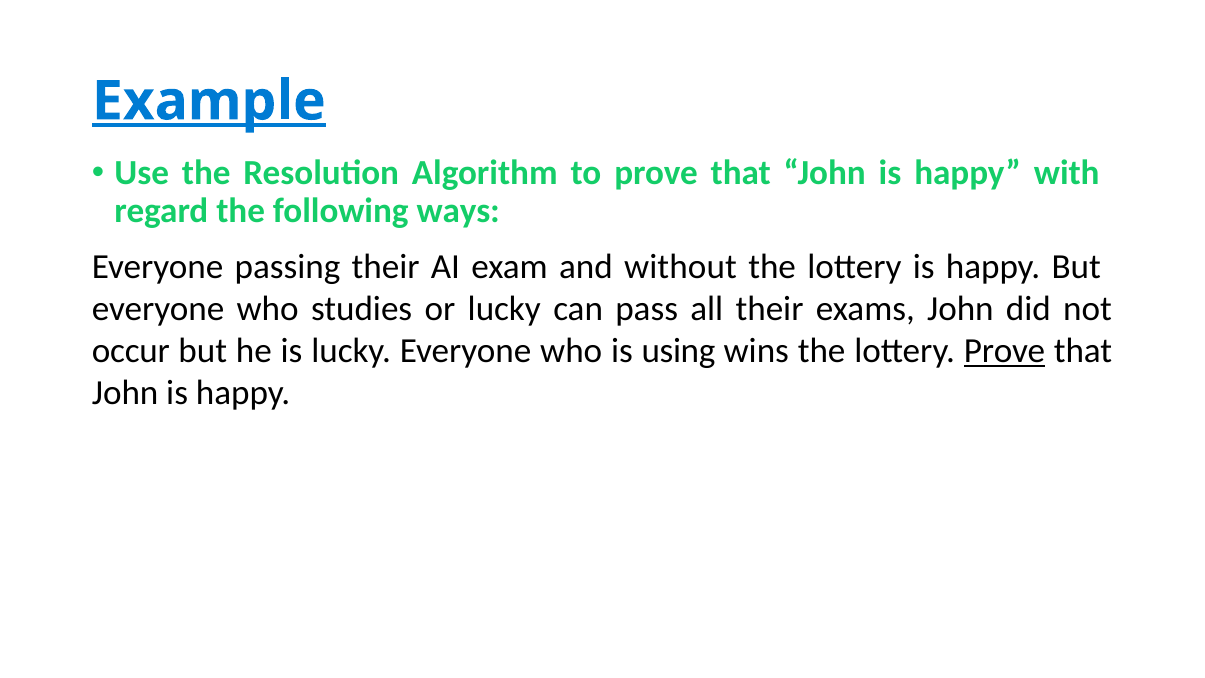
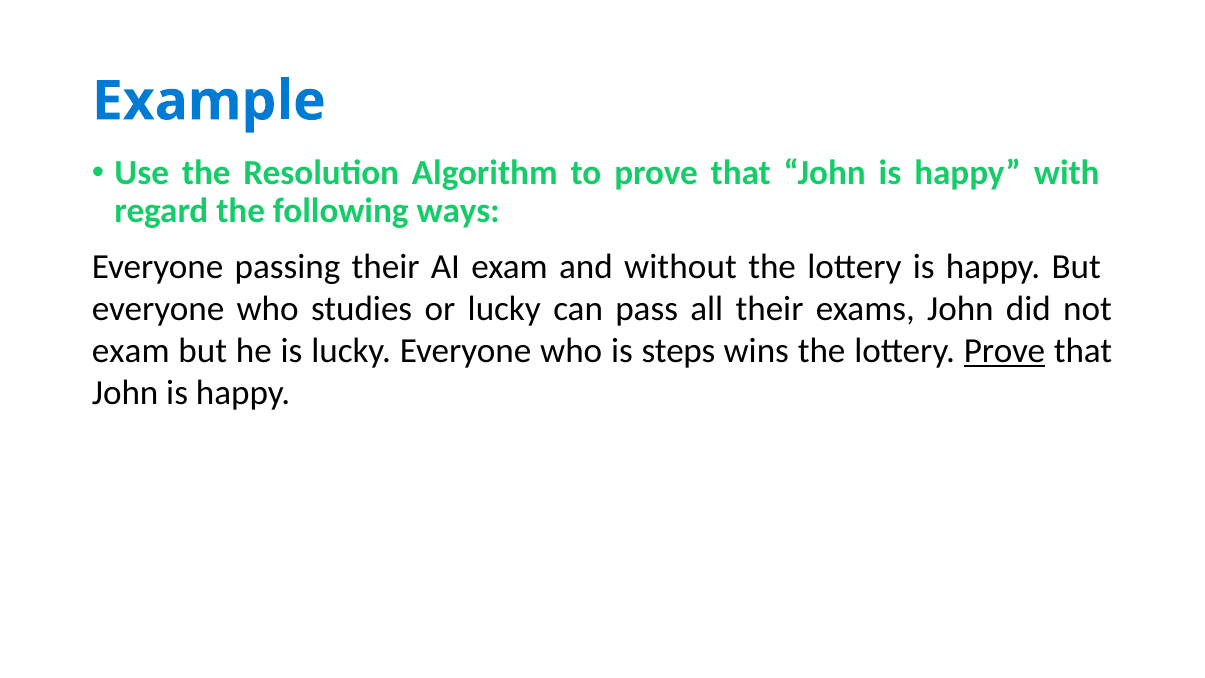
Example underline: present -> none (209, 101)
occur: occur -> exam (131, 351)
using: using -> steps (678, 351)
